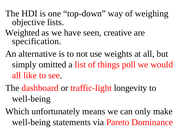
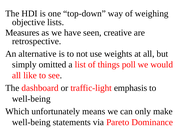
Weighted: Weighted -> Measures (22, 33)
specification: specification -> retrospective (37, 41)
longevity: longevity -> emphasis (131, 88)
